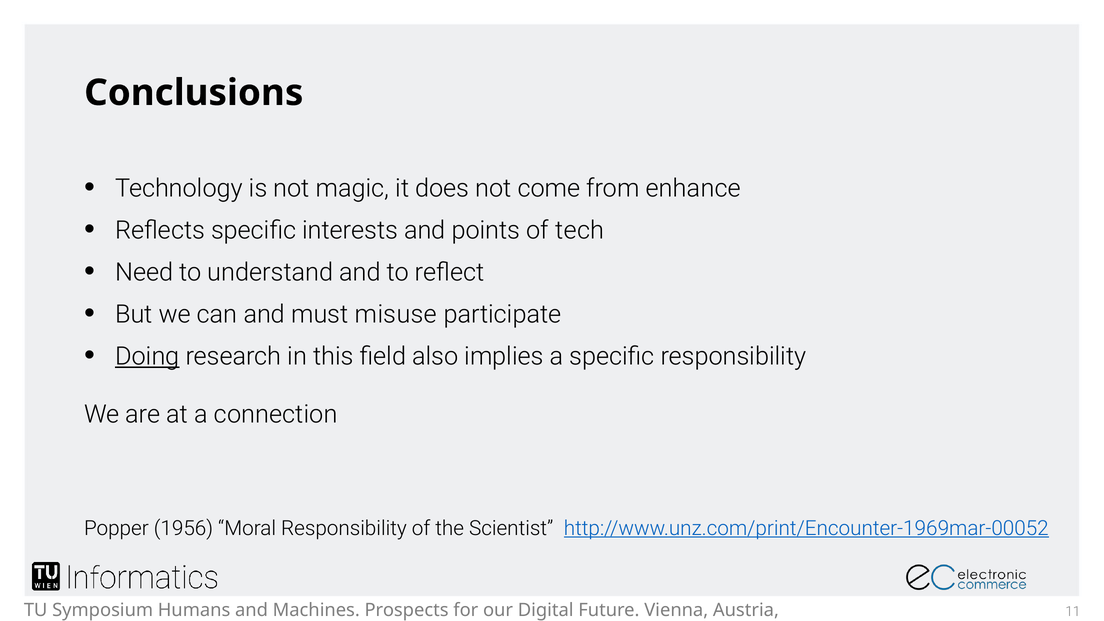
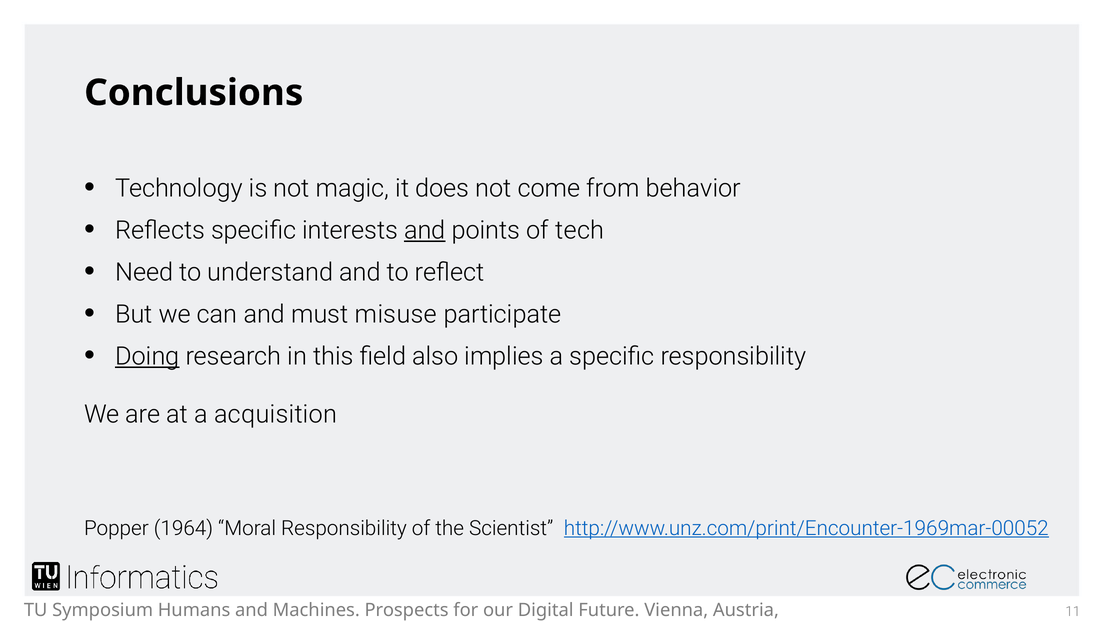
enhance: enhance -> behavior (693, 188)
and underline: none -> present (425, 230)
connection: connection -> acquisition (276, 414)
1956: 1956 -> 1964 (183, 528)
